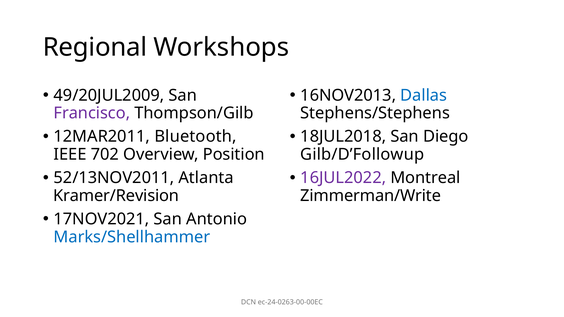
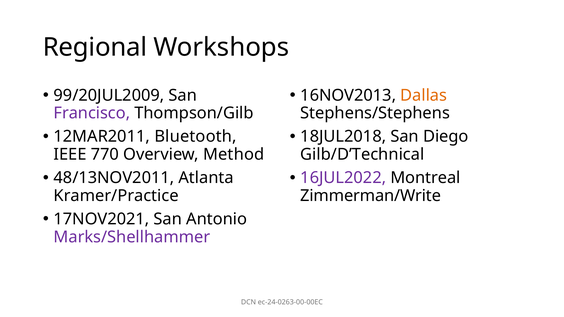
49/20JUL2009: 49/20JUL2009 -> 99/20JUL2009 (109, 95)
Dallas colour: blue -> orange (424, 95)
702: 702 -> 770 (105, 154)
Position: Position -> Method (234, 154)
Gilb/D’Followup: Gilb/D’Followup -> Gilb/D’Technical (362, 154)
52/13NOV2011: 52/13NOV2011 -> 48/13NOV2011 (114, 178)
Kramer/Revision: Kramer/Revision -> Kramer/Practice (116, 196)
Marks/Shellhammer colour: blue -> purple (132, 237)
